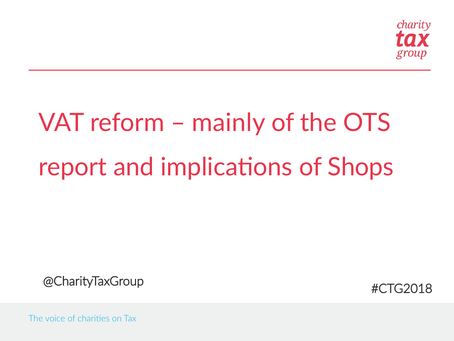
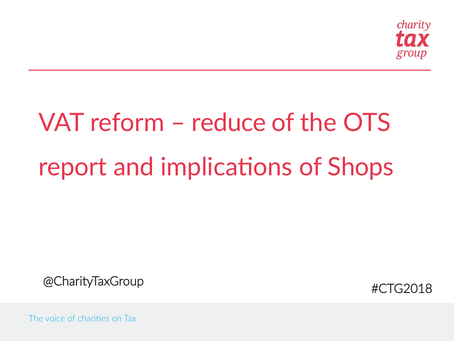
mainly: mainly -> reduce (229, 123)
